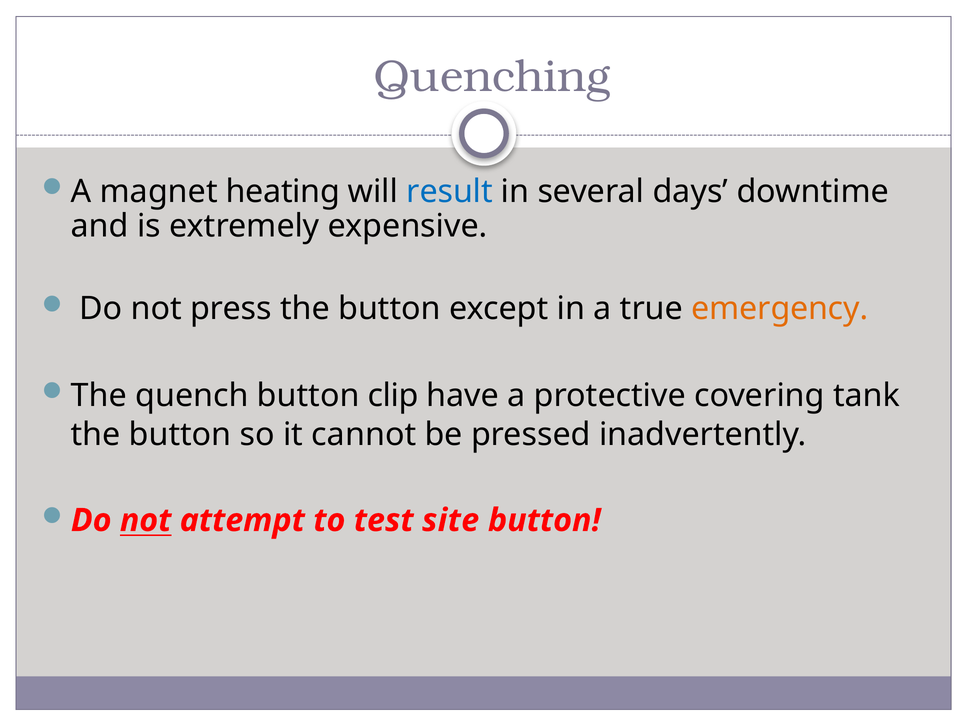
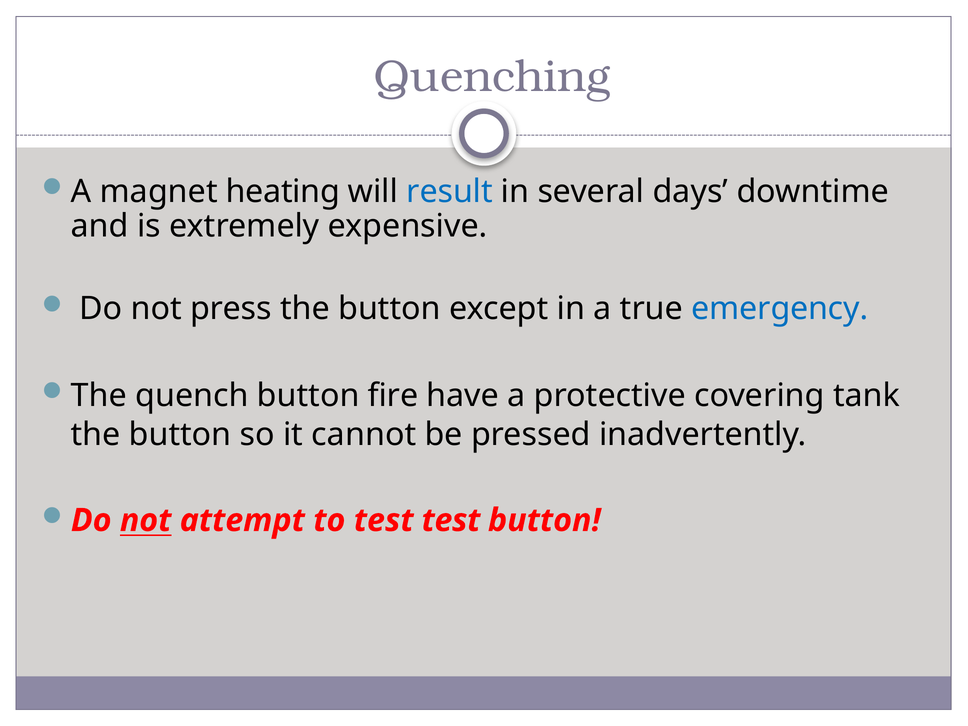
emergency colour: orange -> blue (780, 309)
clip: clip -> fire (393, 396)
test site: site -> test (451, 520)
